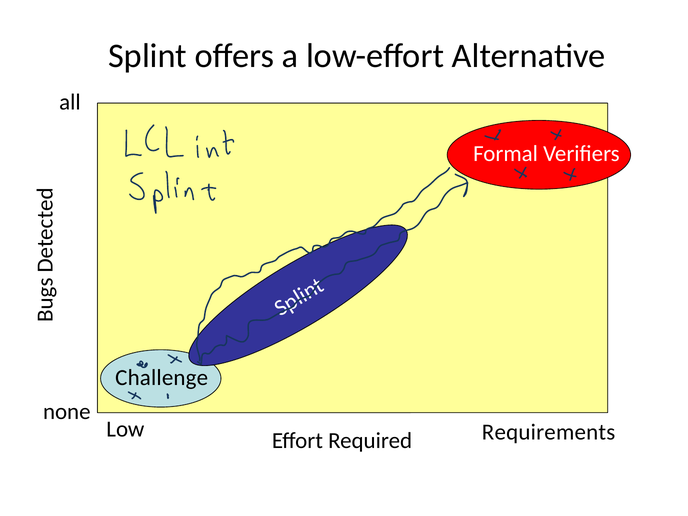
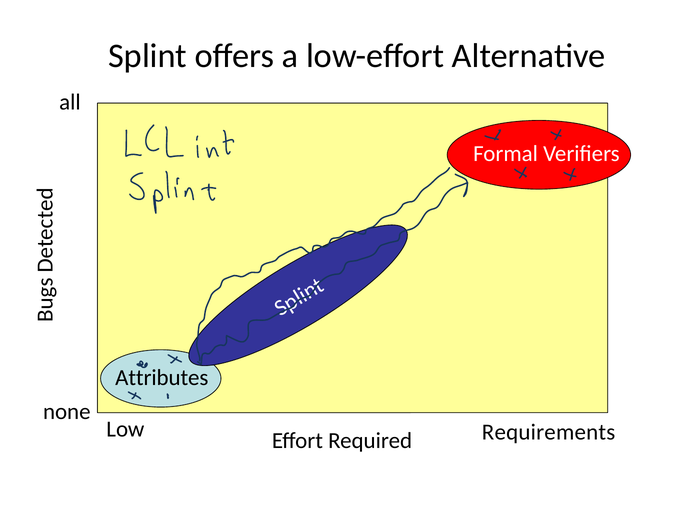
Challenge: Challenge -> Attributes (162, 378)
